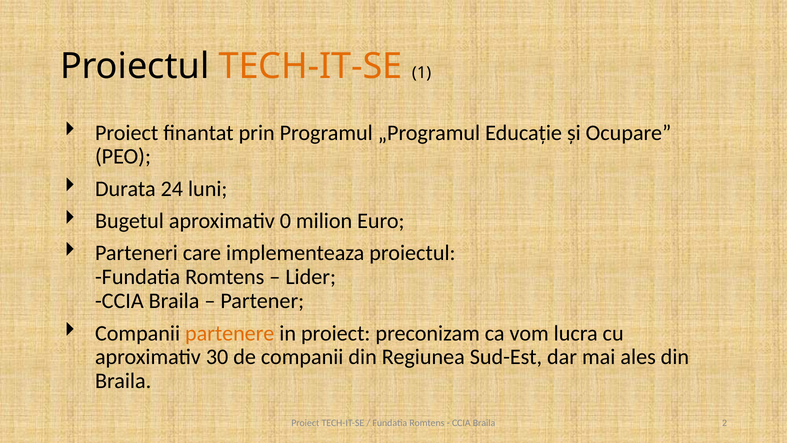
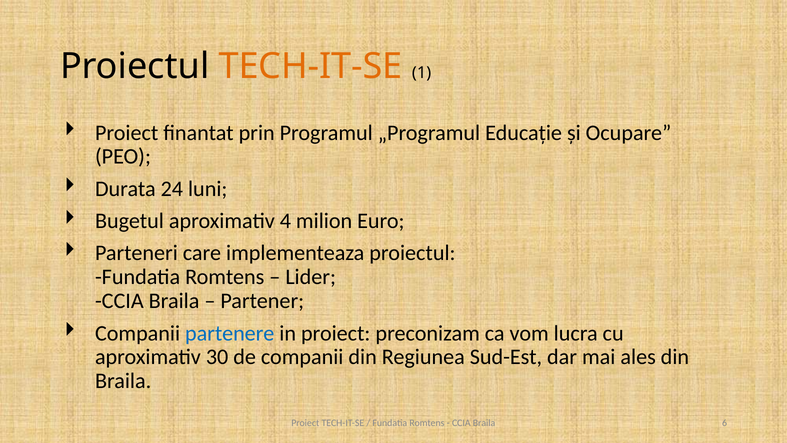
0: 0 -> 4 (285, 221)
partenere colour: orange -> blue (230, 333)
2: 2 -> 6 (725, 423)
